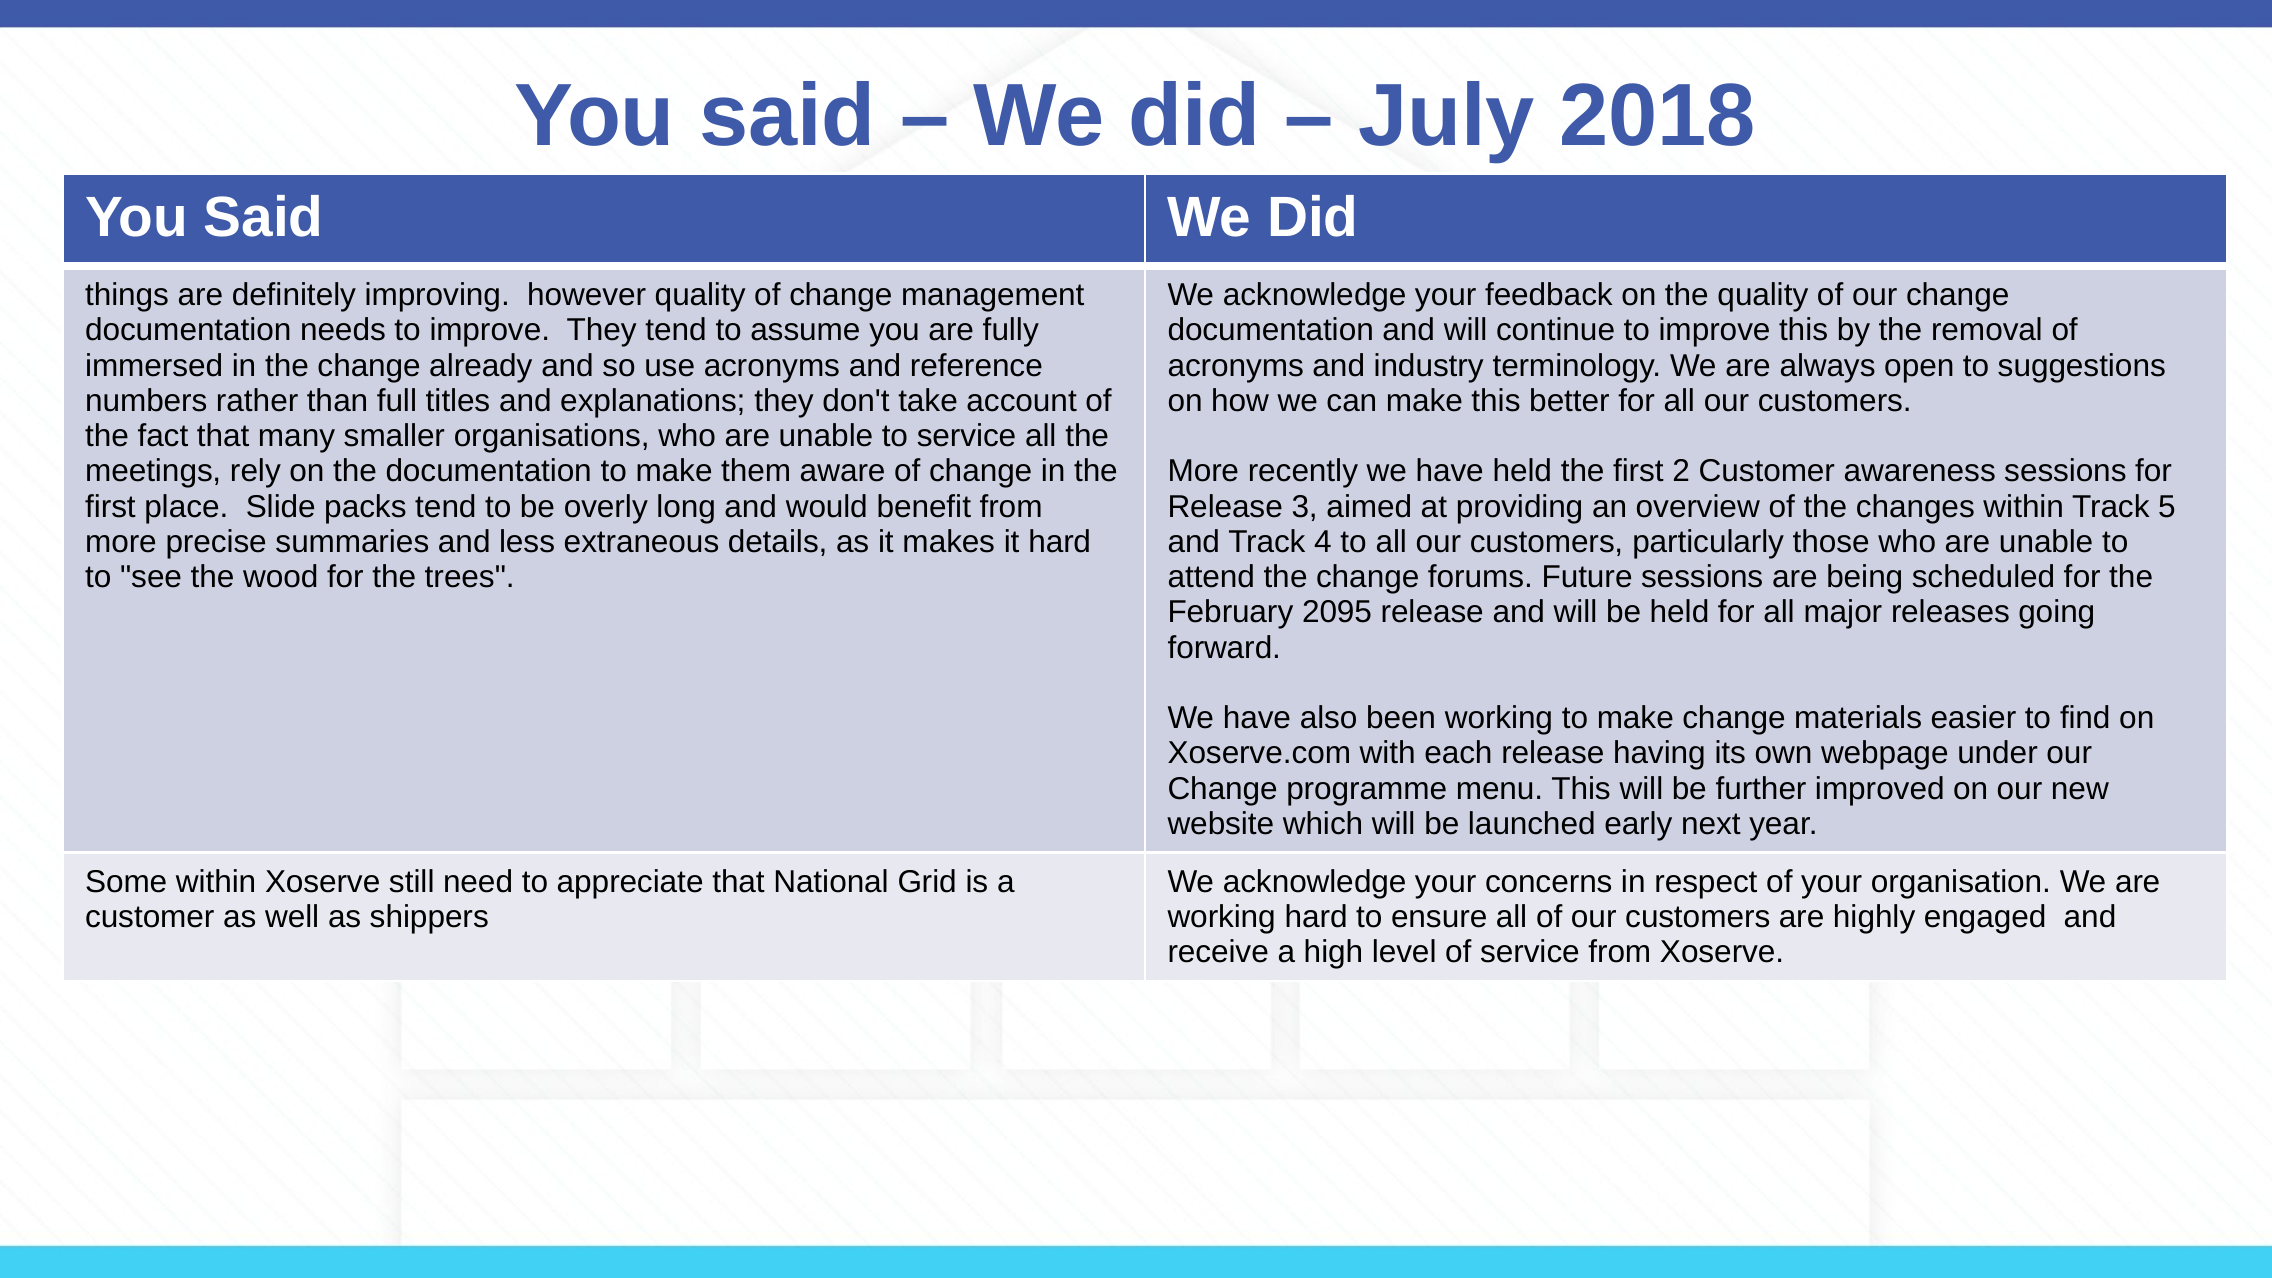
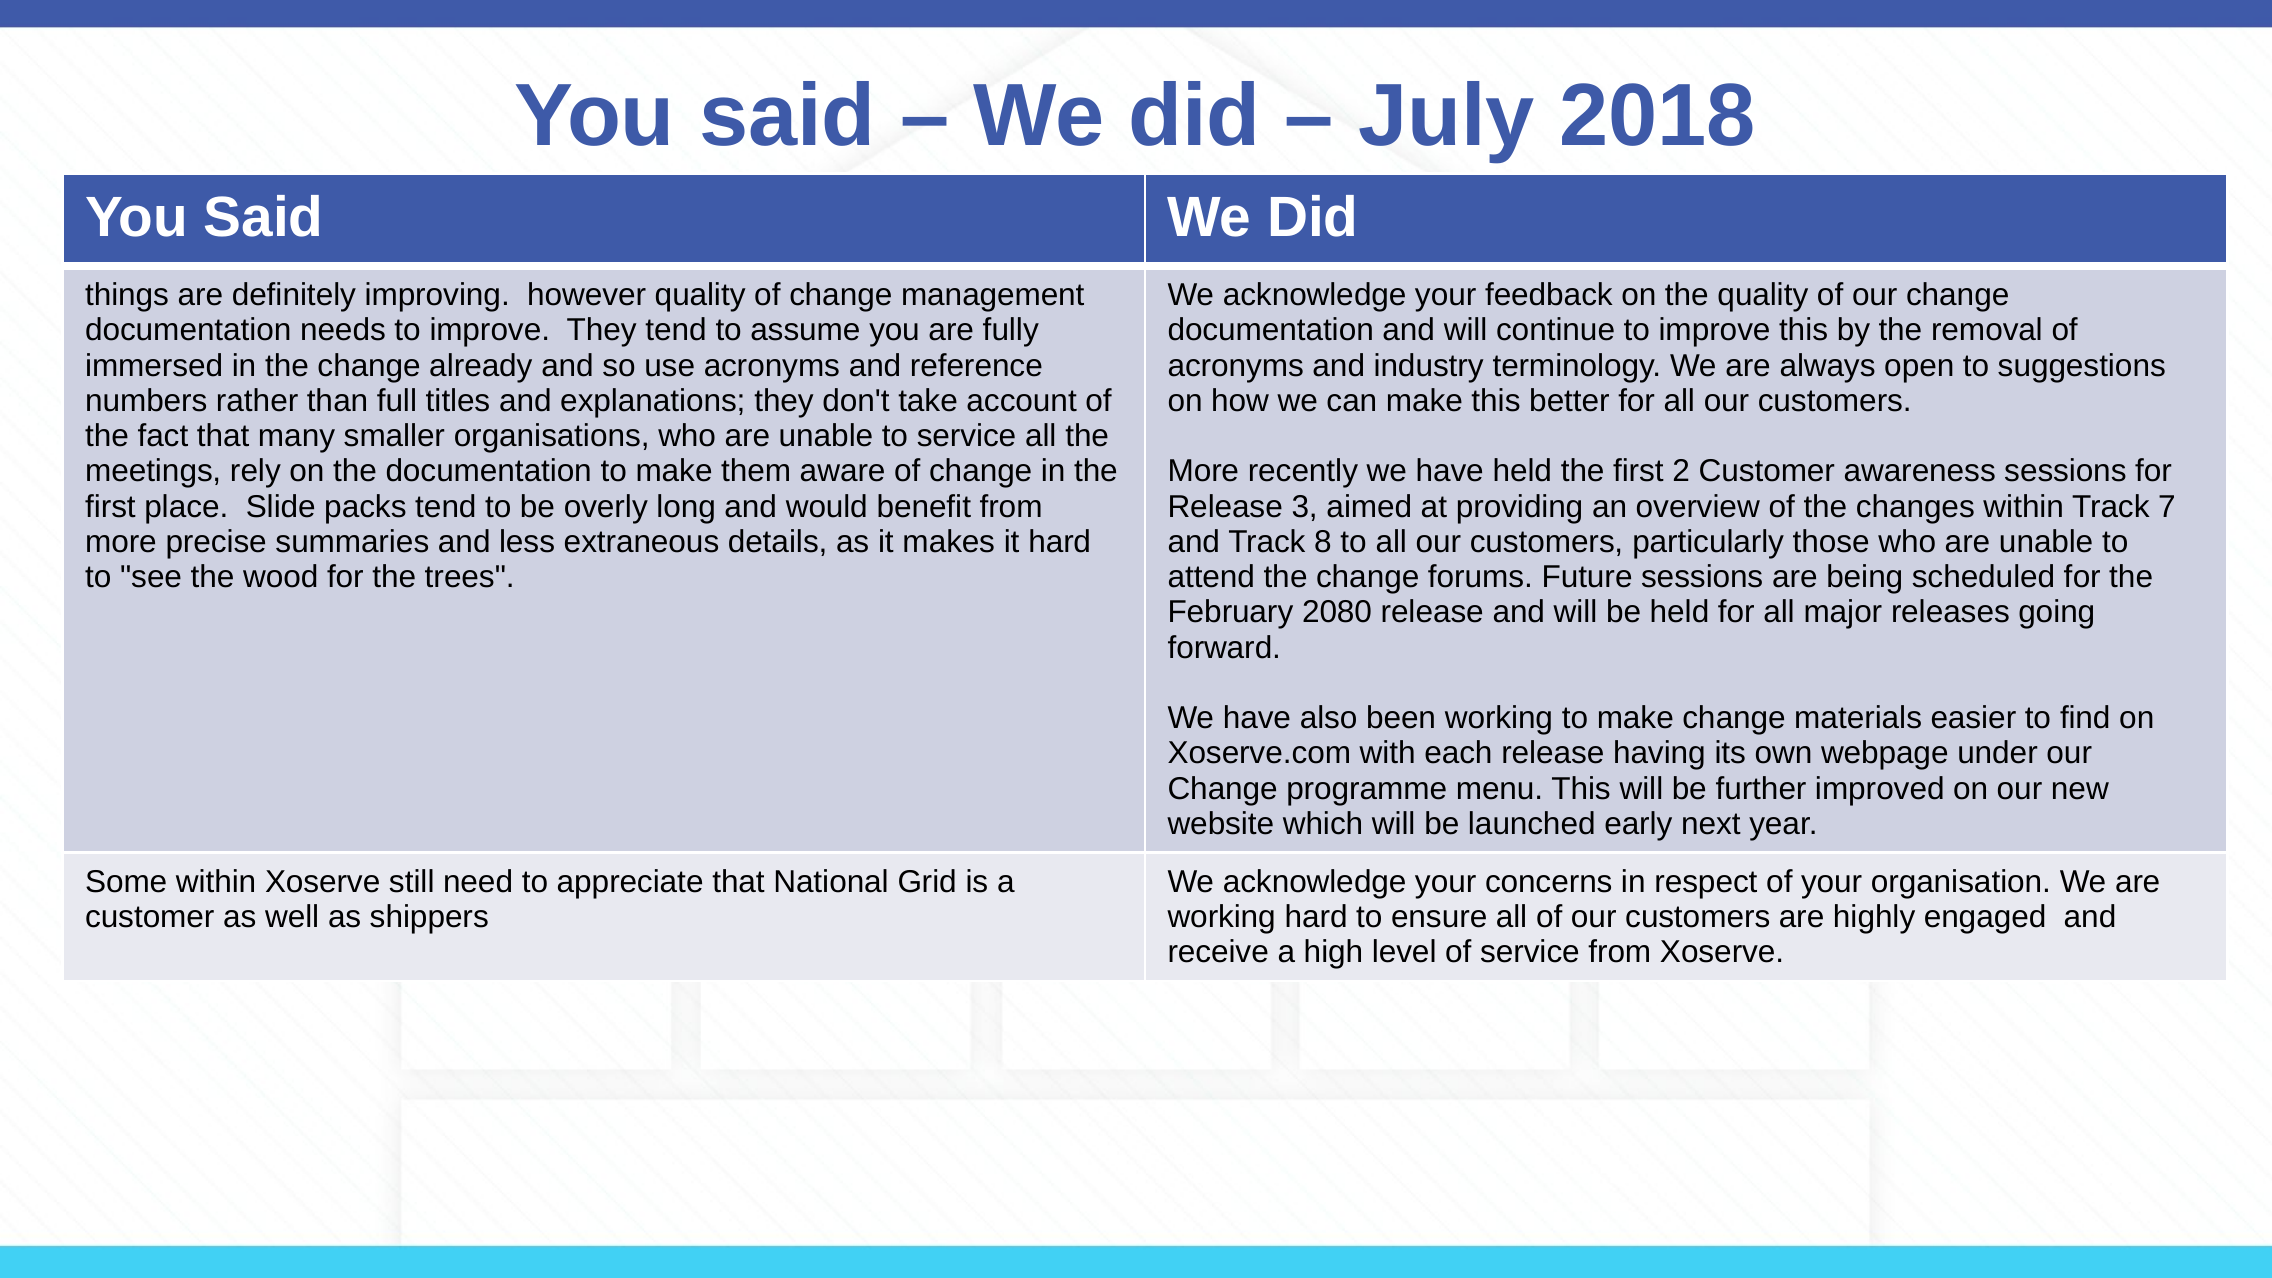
5: 5 -> 7 (2167, 507)
4: 4 -> 8 (1323, 542)
2095: 2095 -> 2080 (1337, 613)
